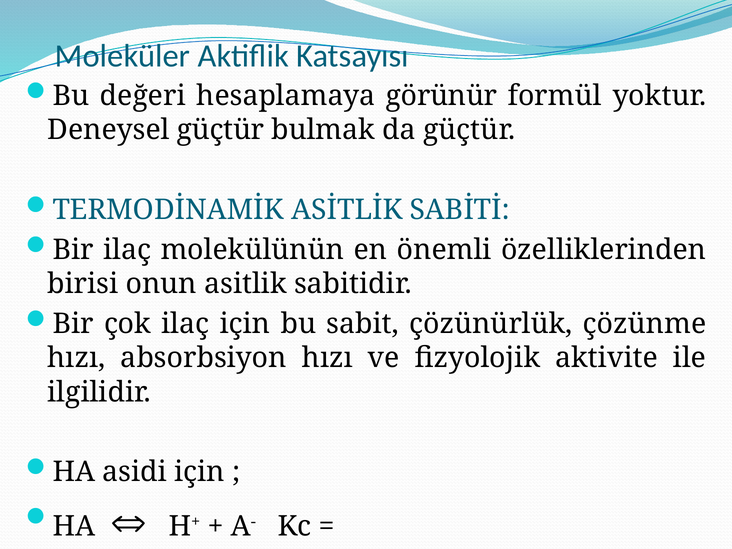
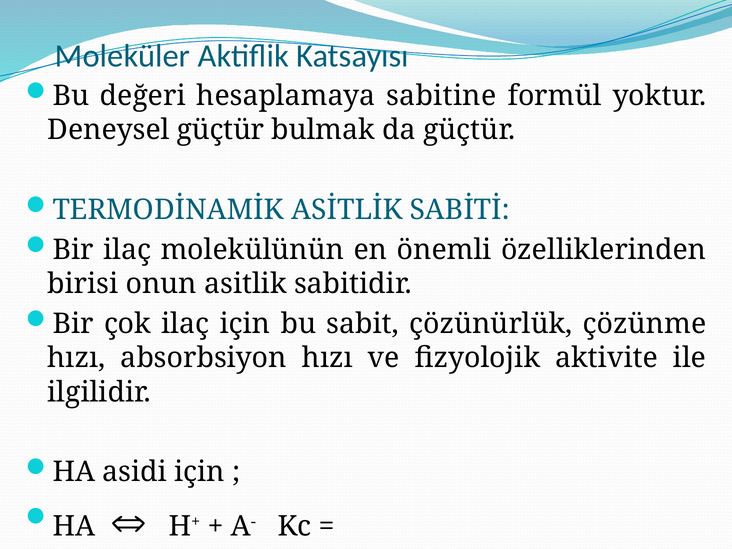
görünür: görünür -> sabitine (441, 96)
